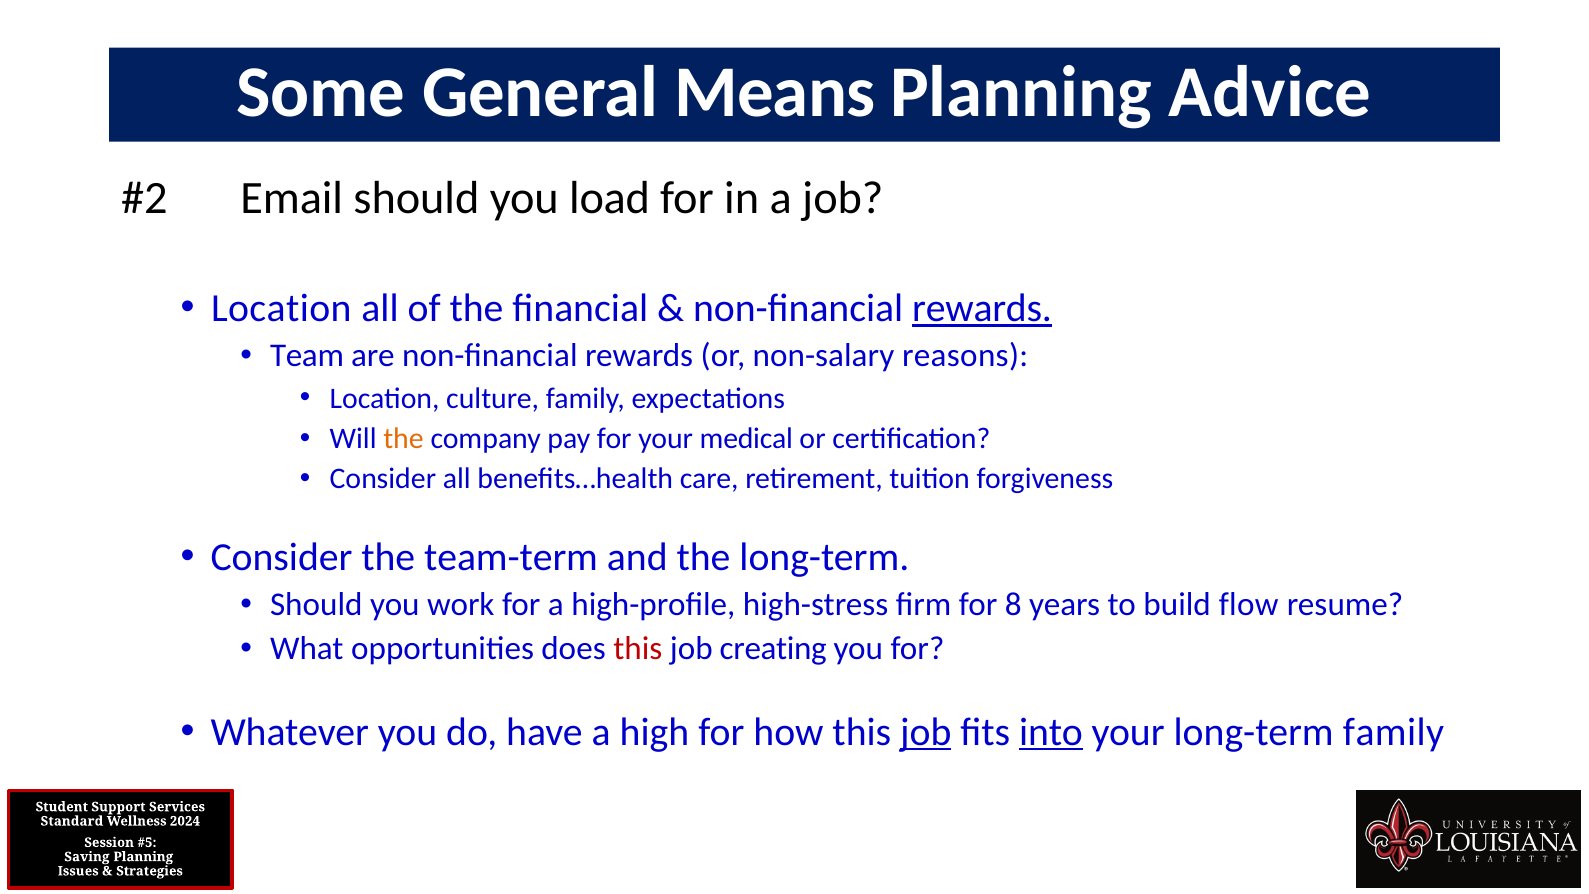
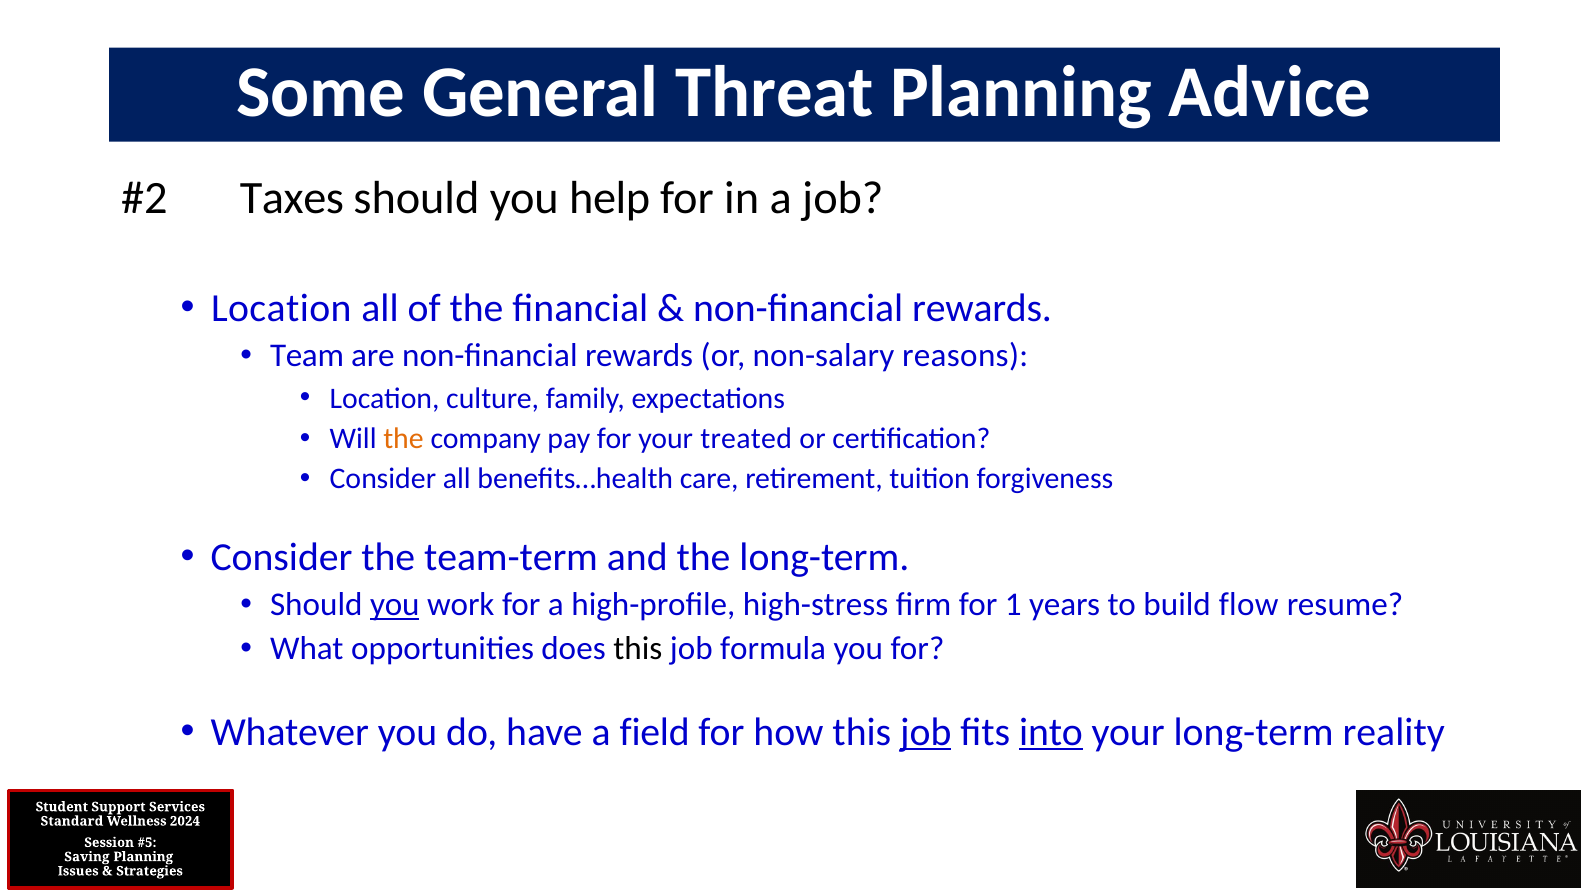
Means: Means -> Threat (774, 93)
Email: Email -> Taxes (292, 198)
load: load -> help (610, 198)
rewards underline: present -> none (982, 308)
medical: medical -> treated (746, 439)
you underline: none -> present (395, 605)
8: 8 -> 1 (1013, 605)
this colour: red -> black (638, 649)
creating: creating -> formula (773, 649)
high: high -> field (655, 732)
long-term family: family -> reality (1394, 732)
